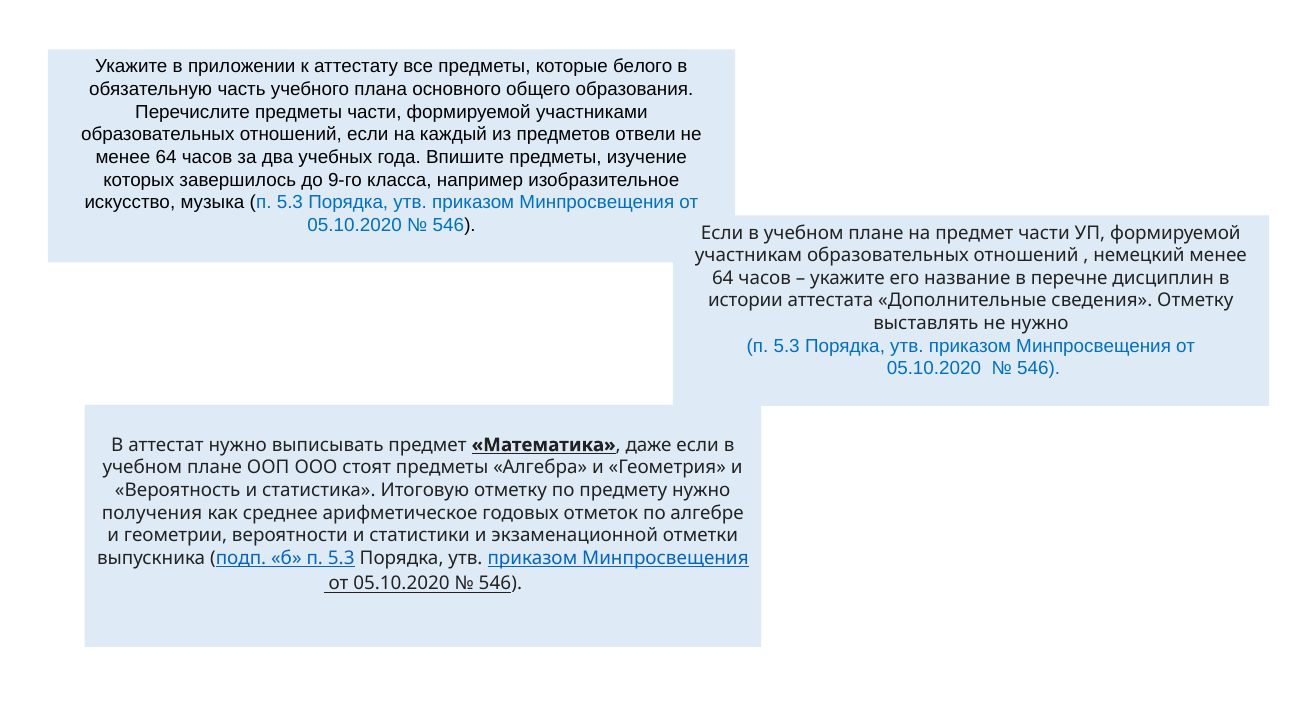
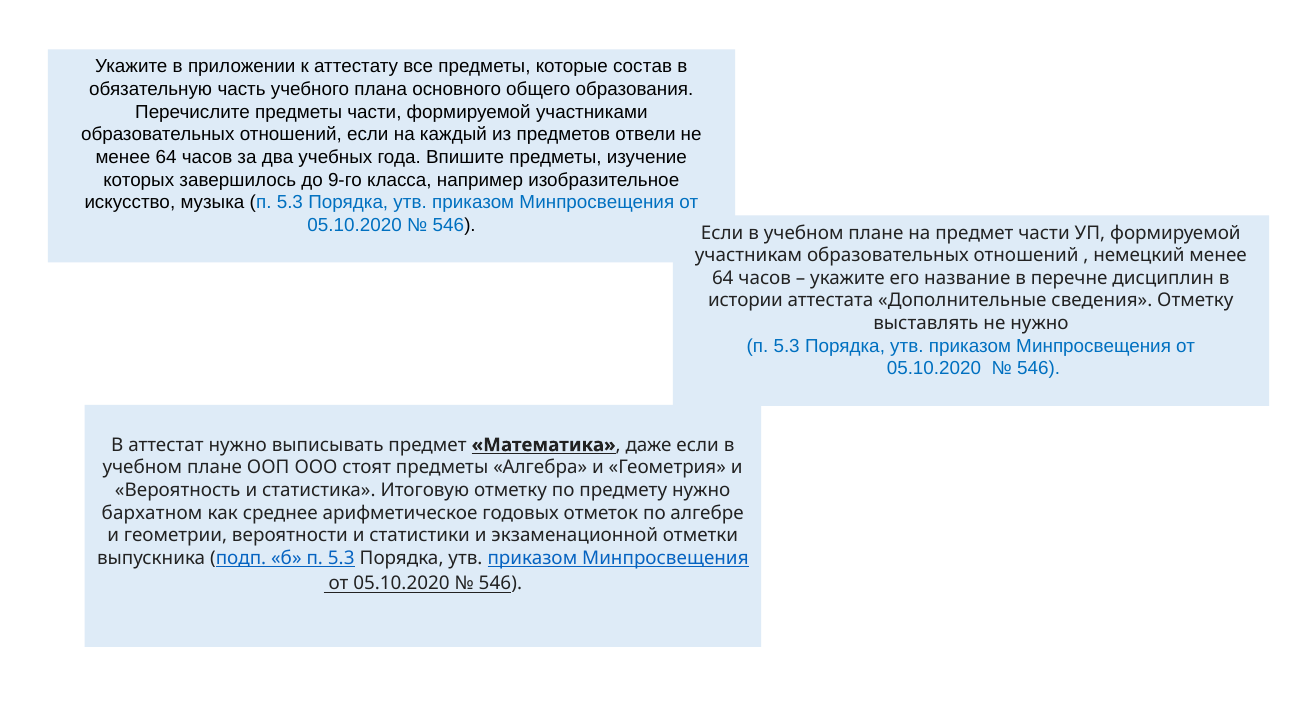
белого: белого -> состав (643, 67)
получения: получения -> бархатном (152, 513)
